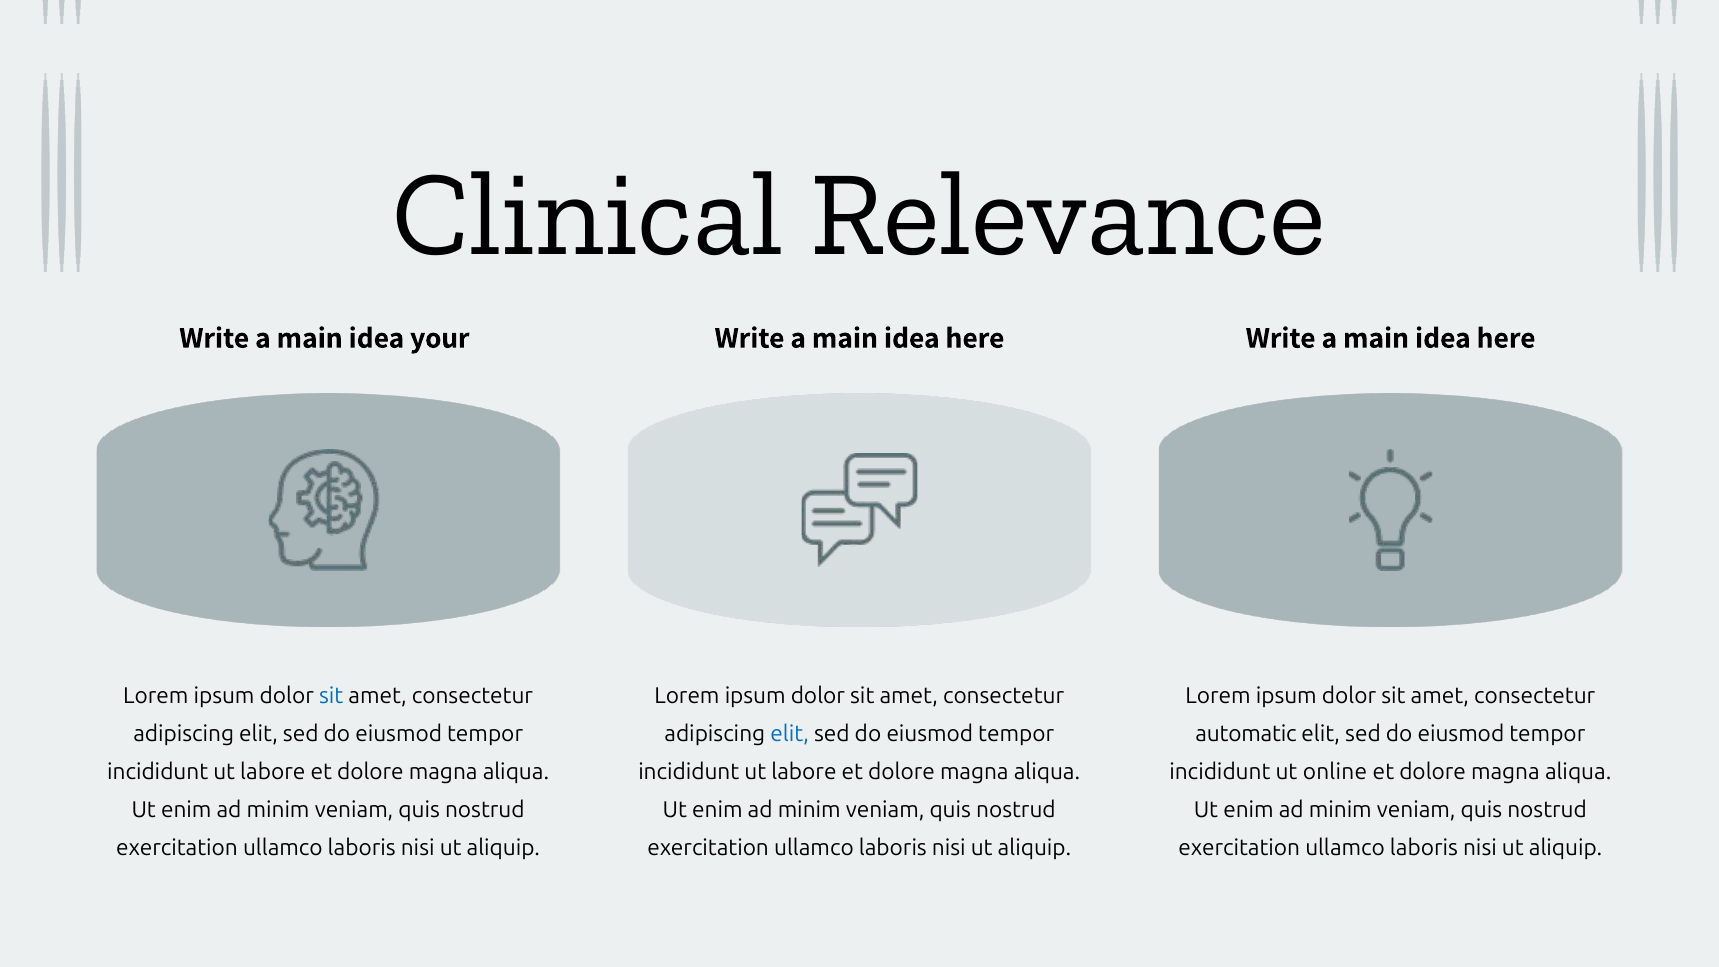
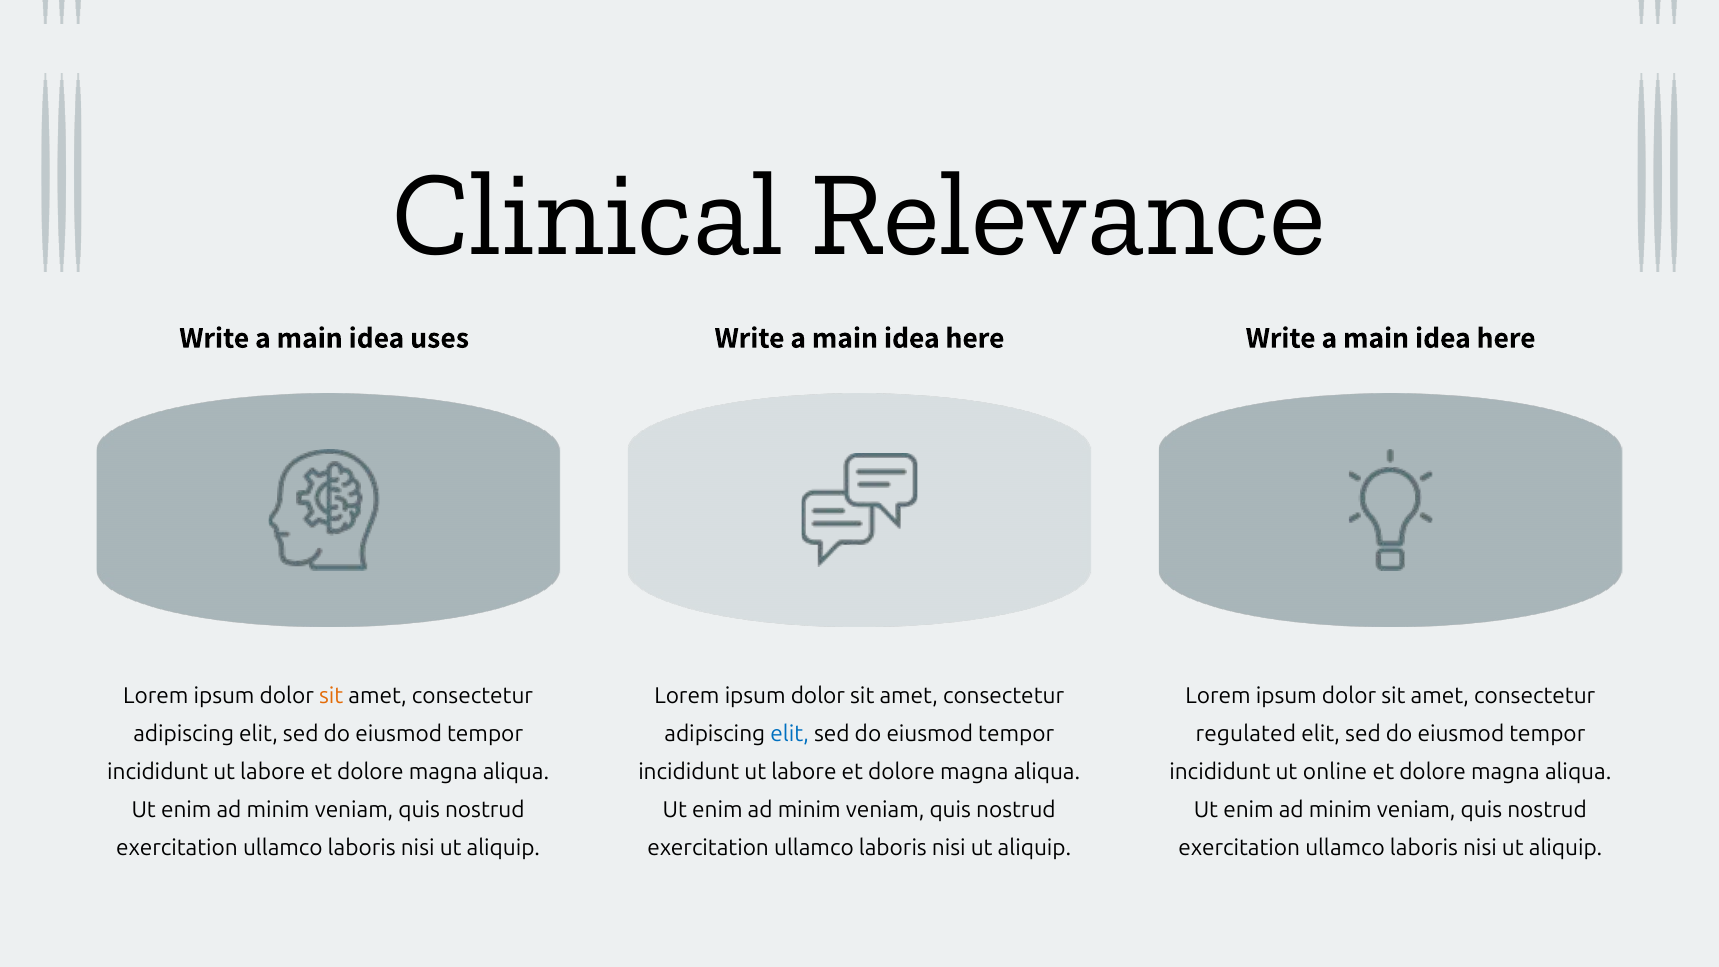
your: your -> uses (440, 338)
sit colour: blue -> orange (331, 696)
automatic: automatic -> regulated (1246, 734)
